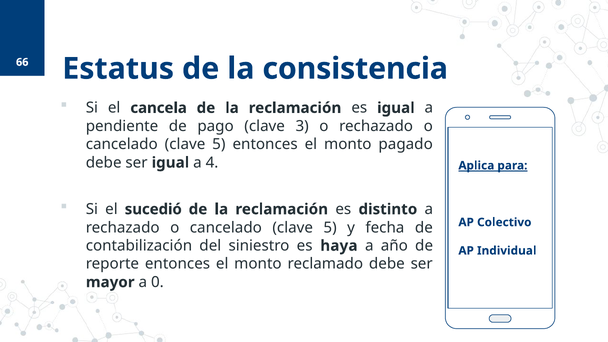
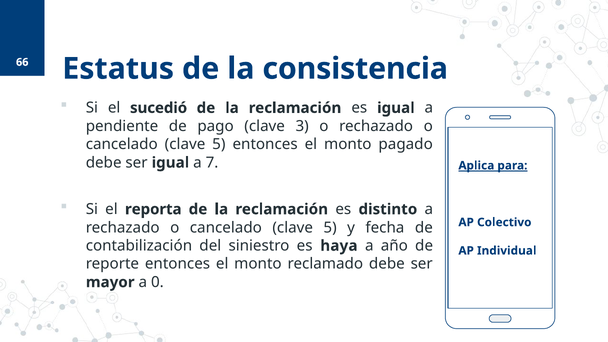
cancela: cancela -> sucedió (159, 108)
4: 4 -> 7 (212, 163)
sucedió: sucedió -> reporta (153, 209)
